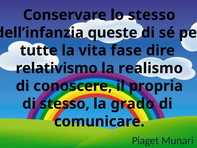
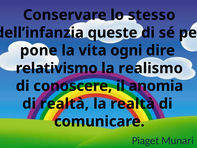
tutte: tutte -> pone (39, 50)
fase: fase -> ogni (126, 50)
propria: propria -> anomia (156, 86)
di stesso: stesso -> realtà (64, 104)
la grado: grado -> realtà (133, 104)
